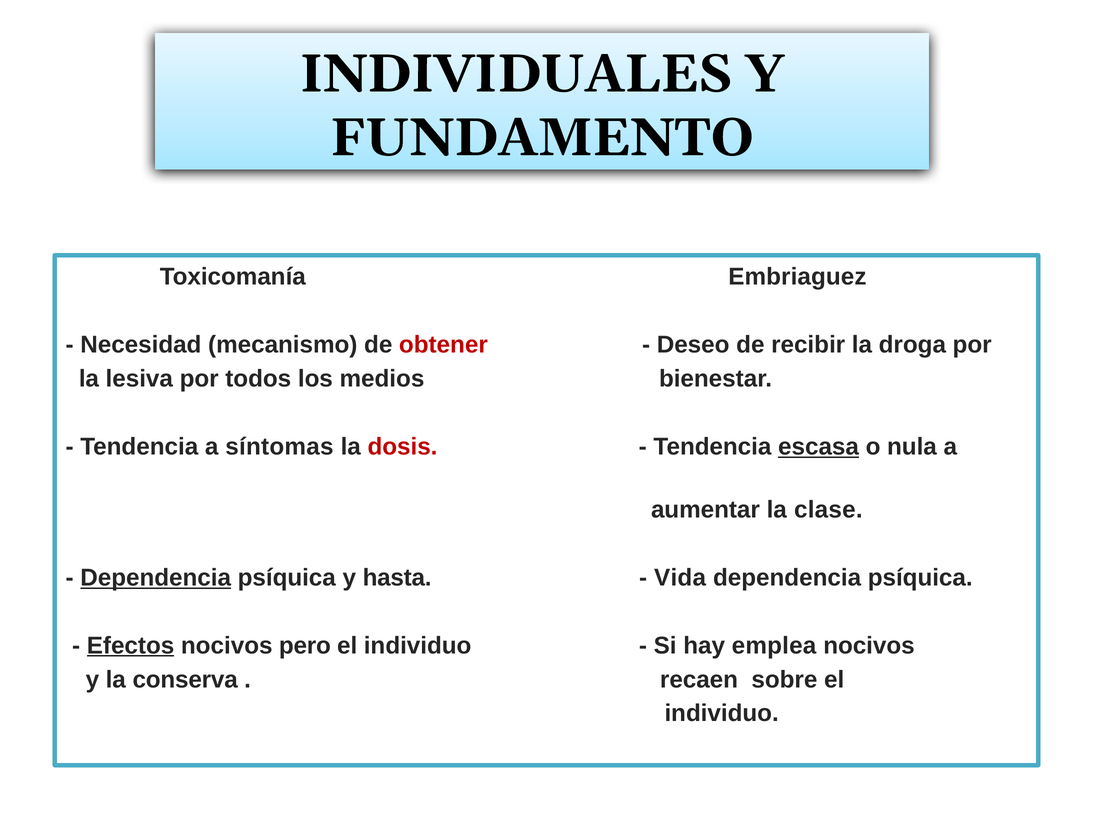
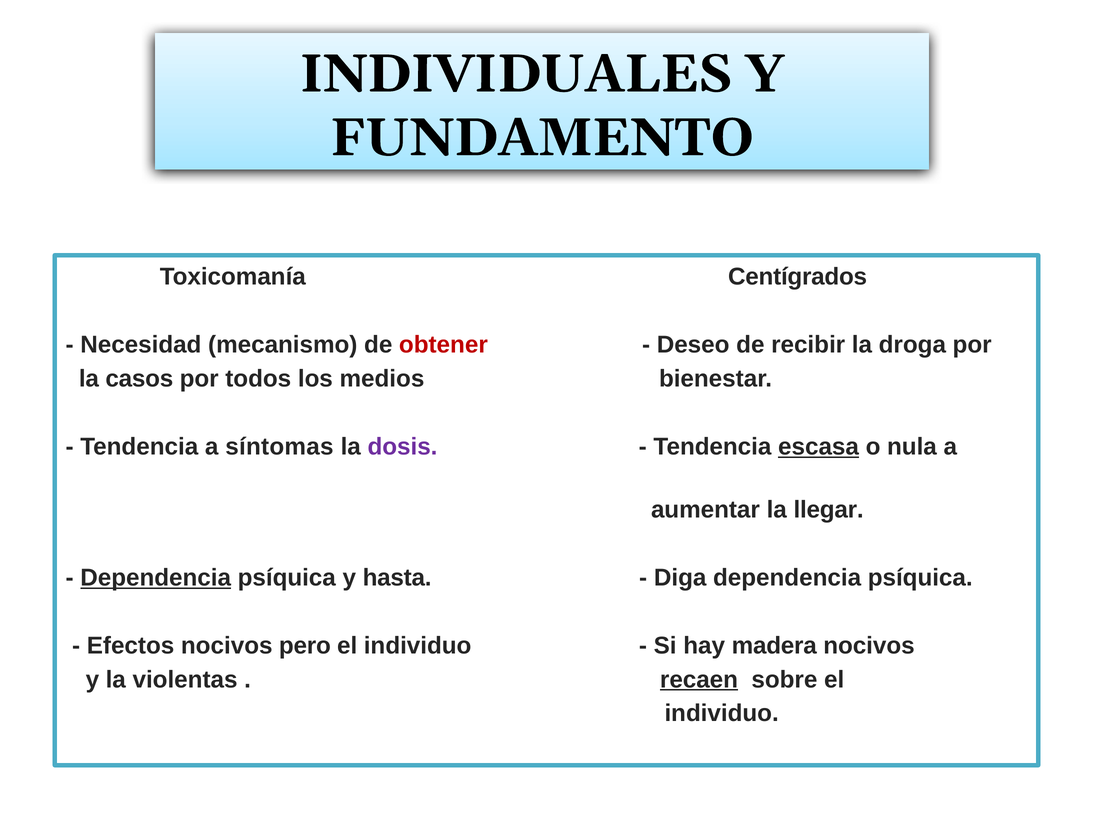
Embriaguez: Embriaguez -> Centígrados (798, 277)
lesiva: lesiva -> casos (139, 379)
dosis colour: red -> purple (403, 446)
clase: clase -> llegar (829, 510)
Vida: Vida -> Diga (680, 577)
Efectos underline: present -> none (131, 645)
emplea: emplea -> madera (774, 645)
conserva: conserva -> violentas (185, 679)
recaen underline: none -> present (699, 679)
